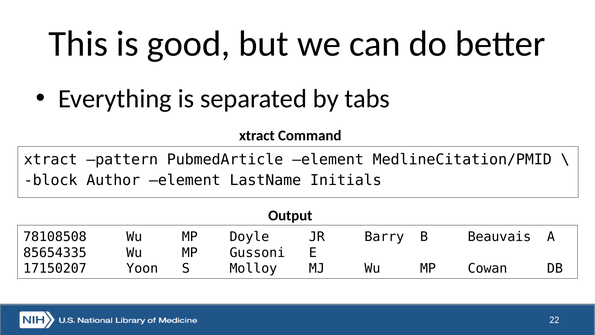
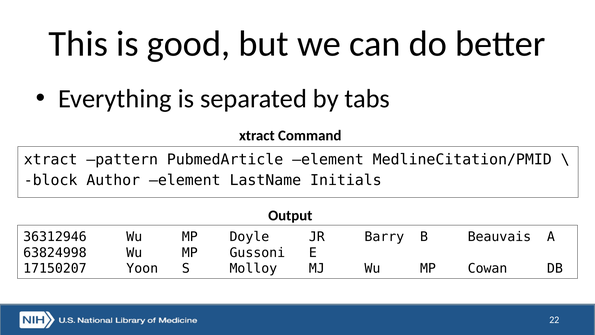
78108508: 78108508 -> 36312946 (55, 237)
85654335: 85654335 -> 63824998 (55, 252)
